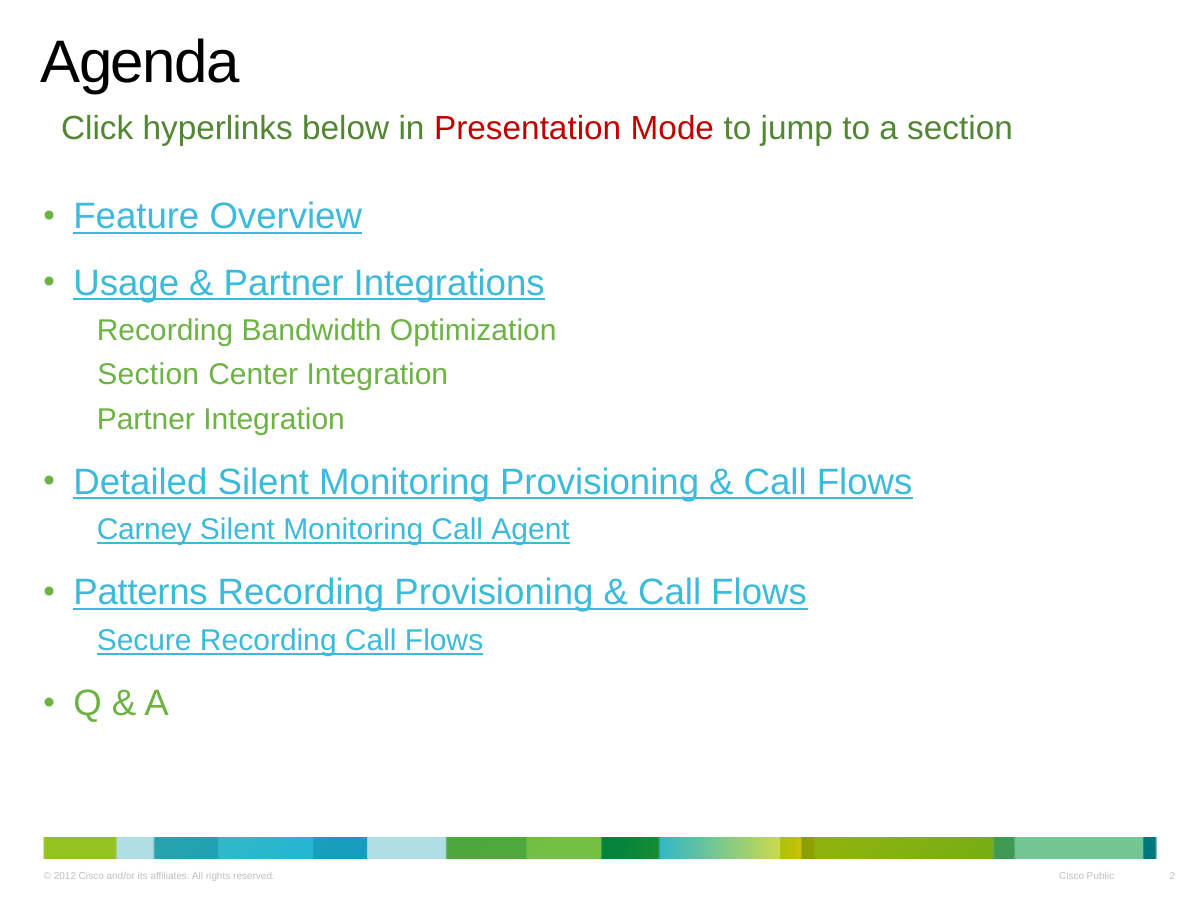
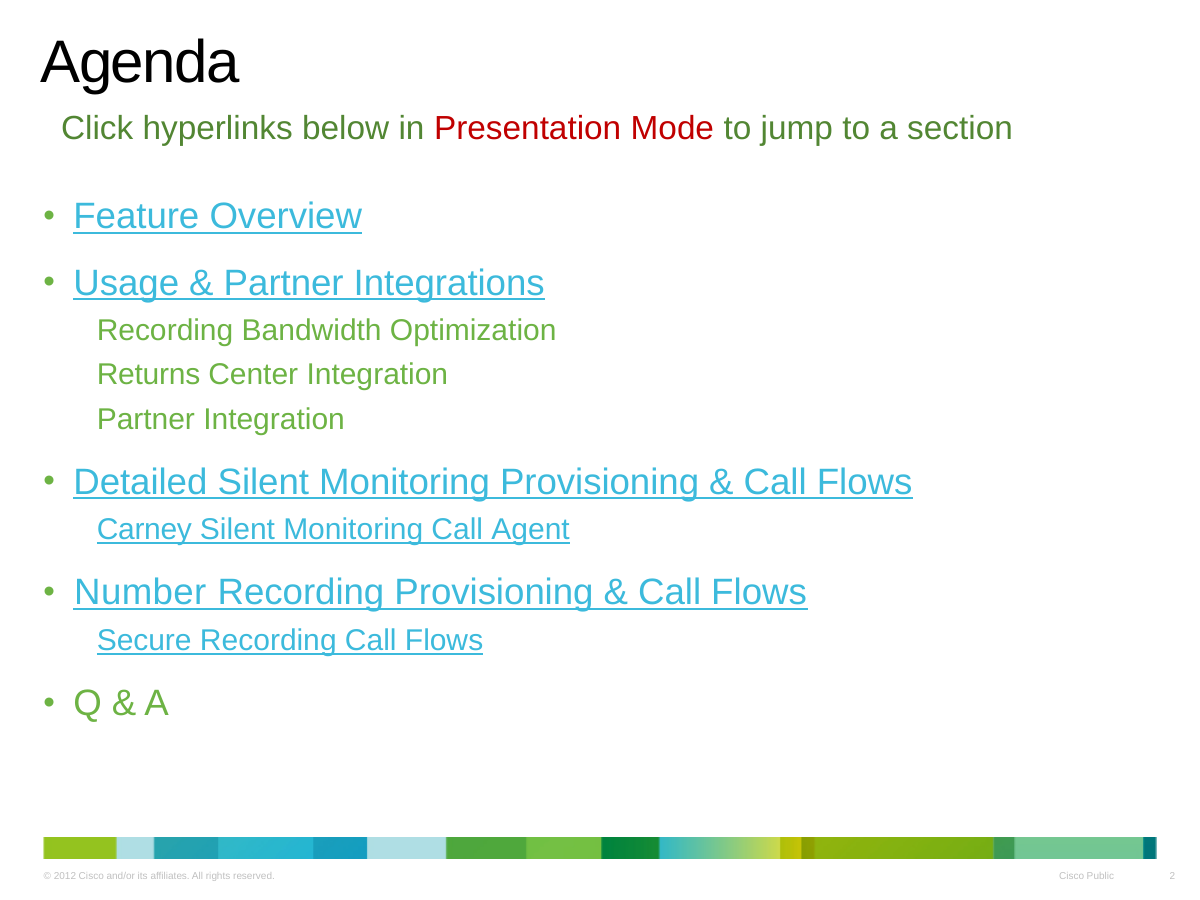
Section: Section -> Returns (149, 375)
Patterns: Patterns -> Number (140, 593)
